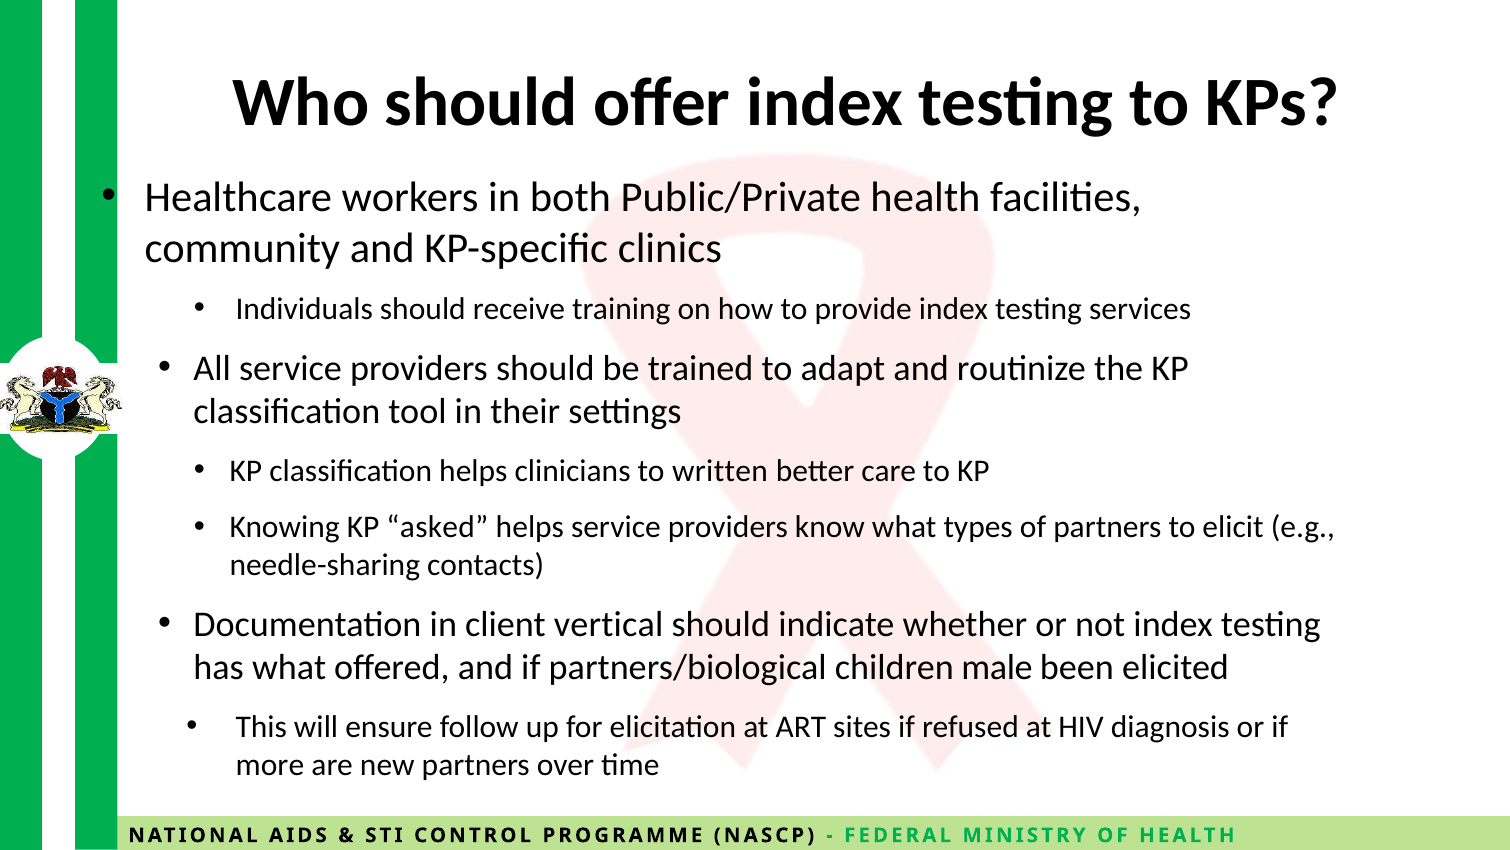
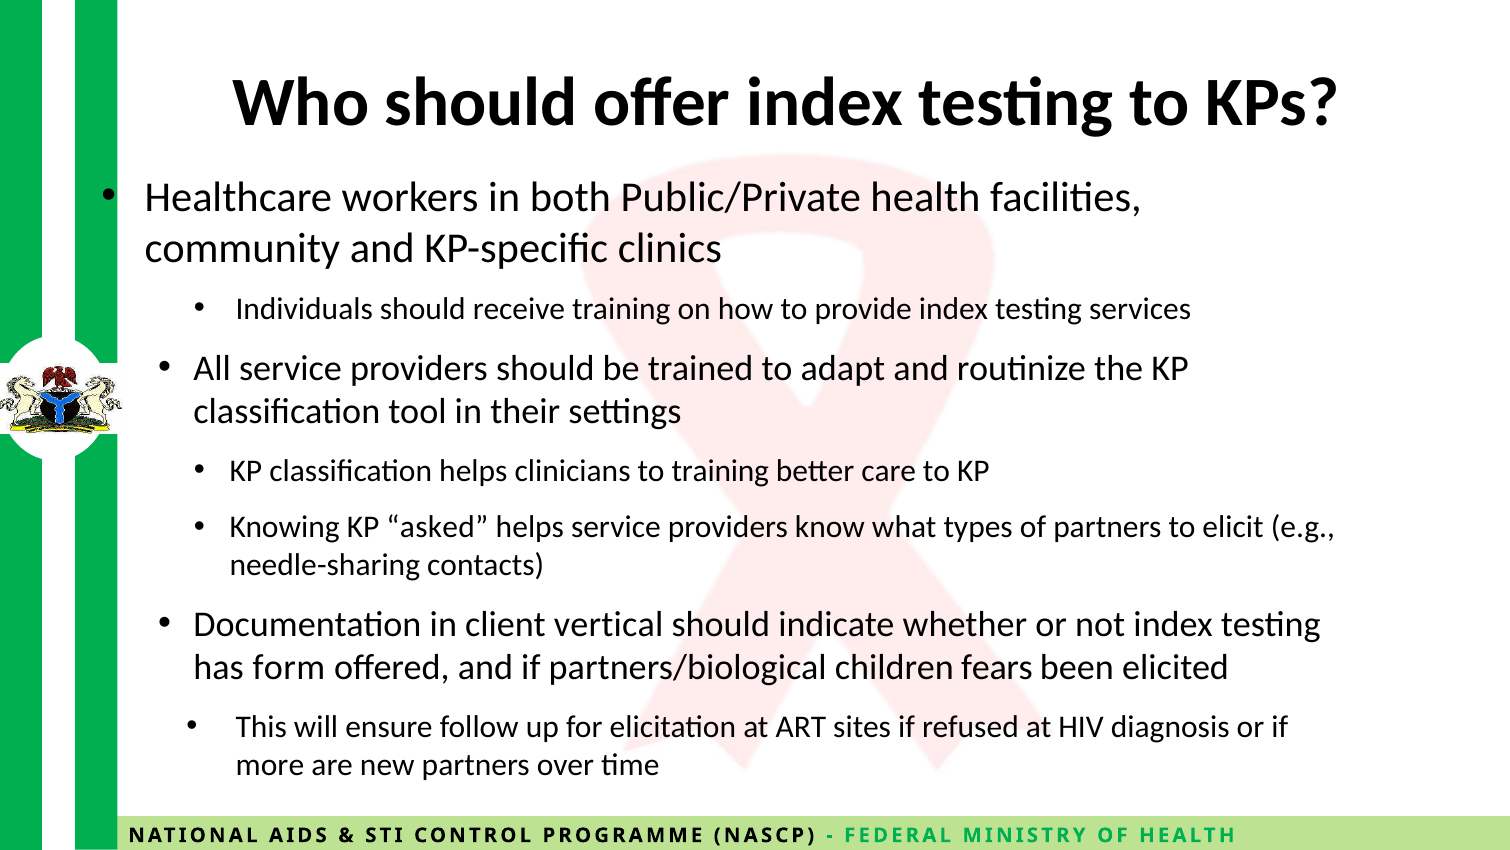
to written: written -> training (720, 470)
has what: what -> form (289, 667)
male: male -> fears (997, 667)
